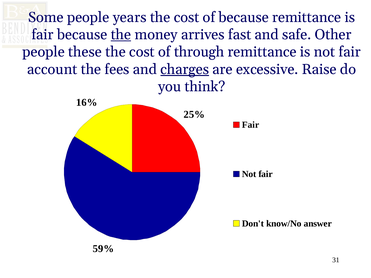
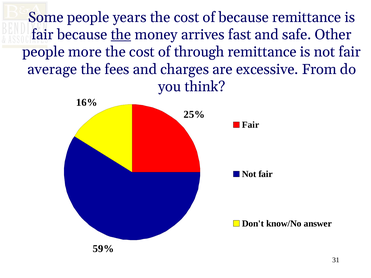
these: these -> more (85, 52)
account: account -> average (52, 69)
charges underline: present -> none (185, 69)
Raise: Raise -> From (319, 69)
